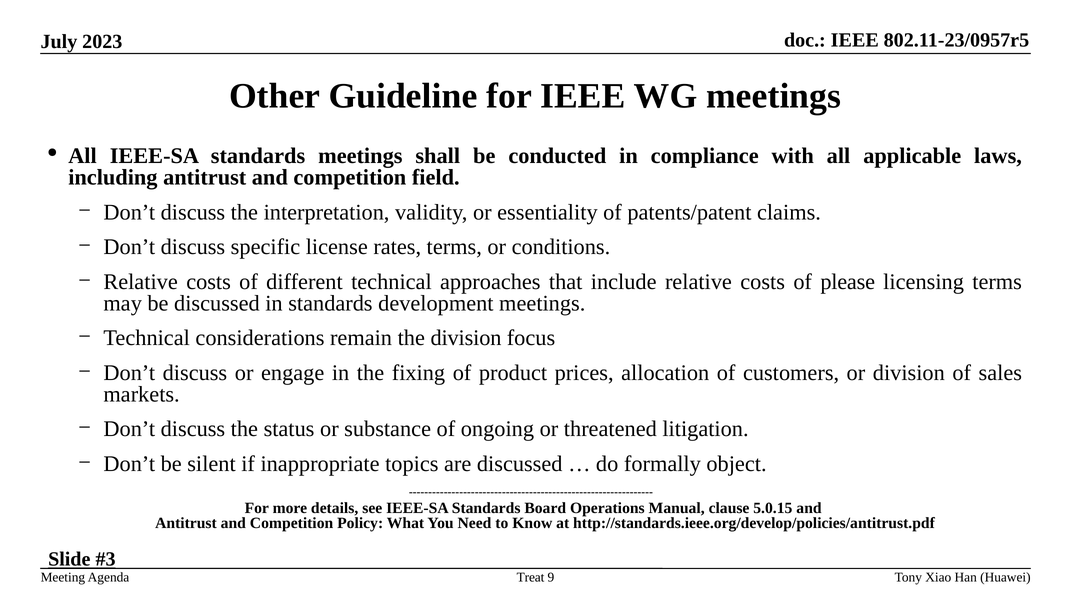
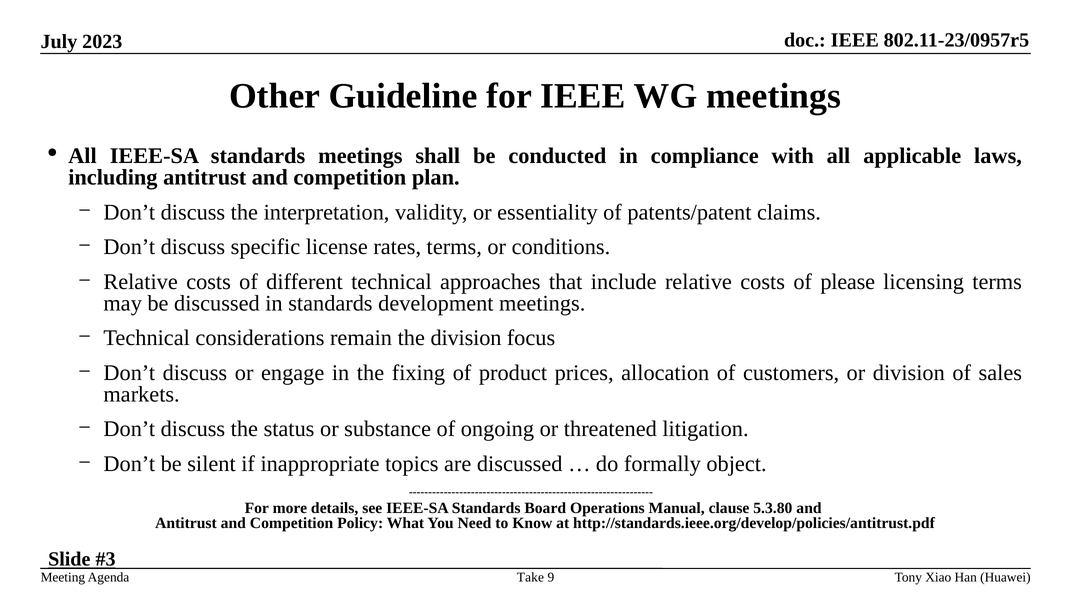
field: field -> plan (436, 178)
5.0.15: 5.0.15 -> 5.3.80 (773, 508)
Treat: Treat -> Take (530, 578)
